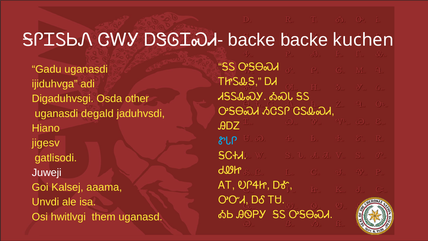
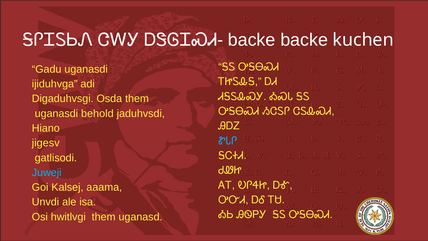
Osda other: other -> them (137, 99)
degald: degald -> behold (97, 113)
Juweji colour: white -> light blue (47, 172)
